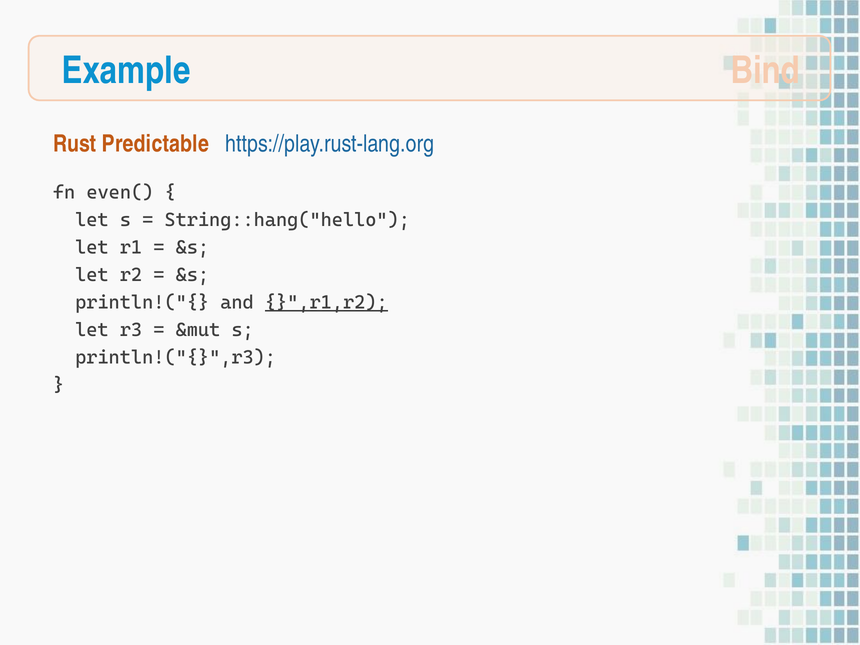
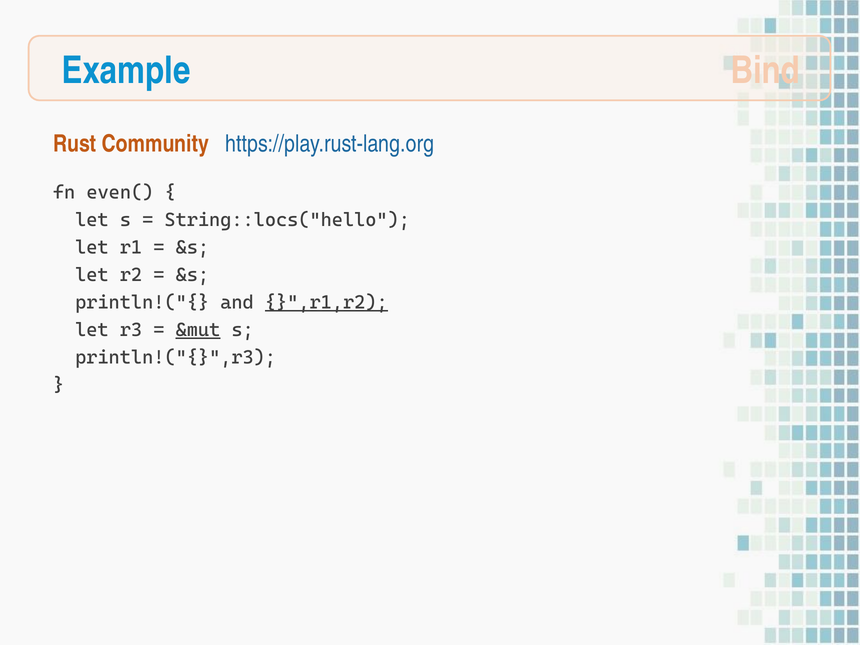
Predictable: Predictable -> Community (156, 144)
String::hang("hello: String::hang("hello -> String::locs("hello (287, 220)
&mut underline: none -> present (198, 330)
